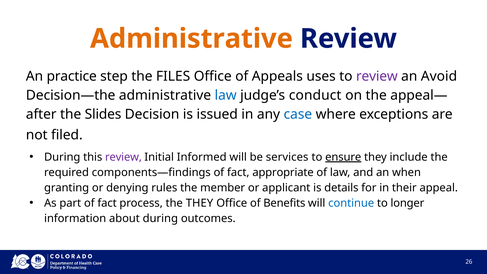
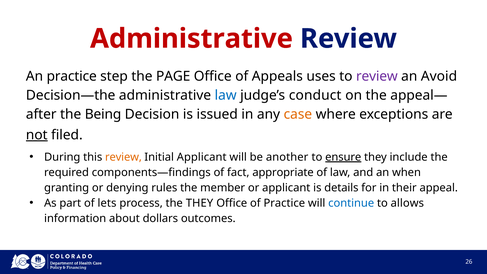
Administrative colour: orange -> red (191, 39)
FILES: FILES -> PAGE (173, 76)
Slides: Slides -> Being (103, 114)
case colour: blue -> orange (298, 114)
not underline: none -> present (37, 135)
review colour: purple -> orange (123, 157)
Initial Informed: Informed -> Applicant (202, 157)
services: services -> another (287, 157)
part of fact: fact -> lets (107, 203)
of Benefits: Benefits -> Practice (284, 203)
longer: longer -> allows (407, 203)
about during: during -> dollars (160, 219)
